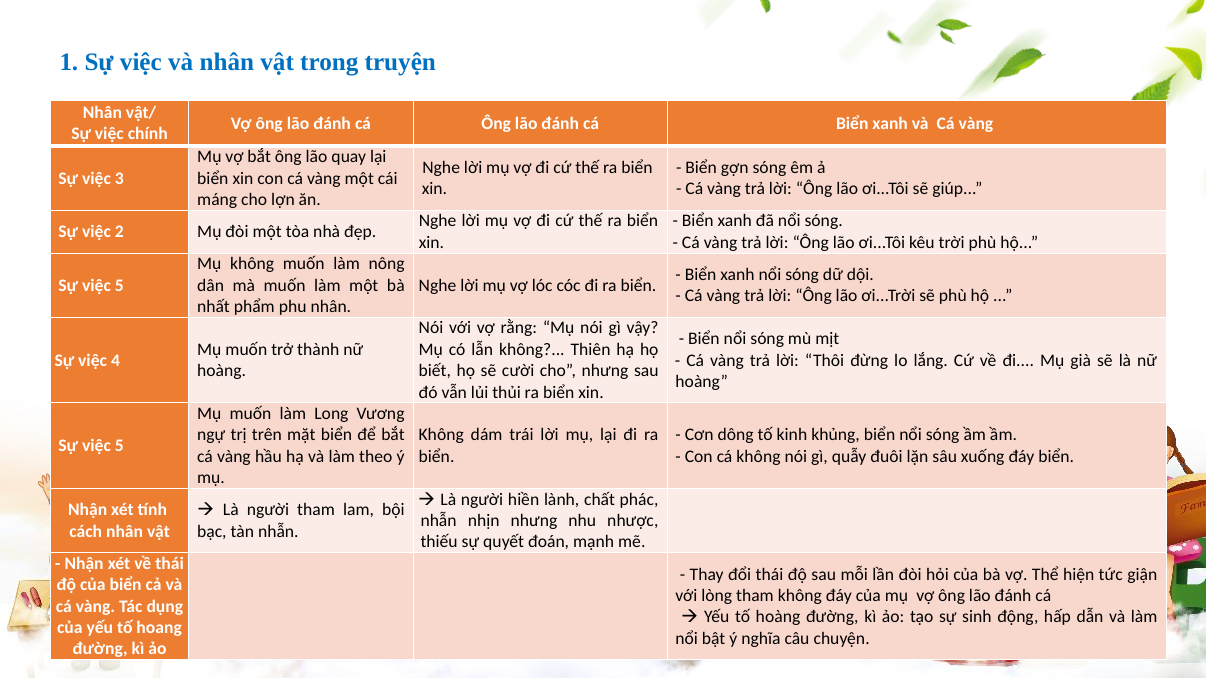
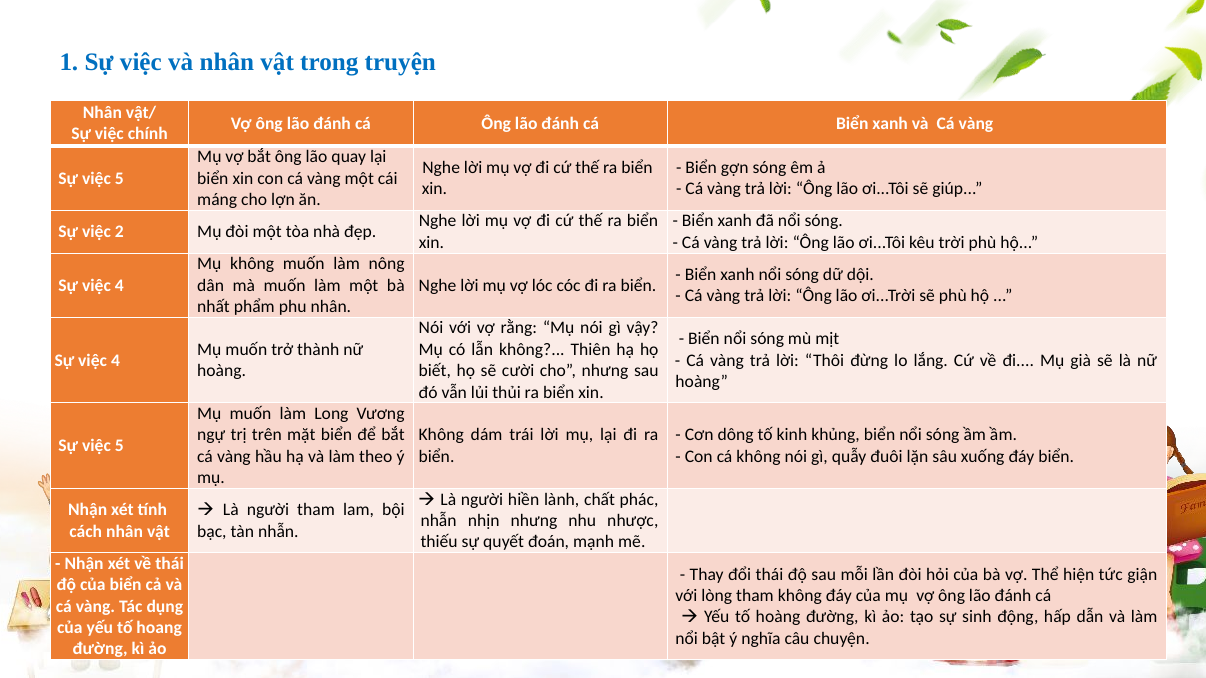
3: 3 -> 5 (119, 178)
5: 5 -> 4 (119, 286)
